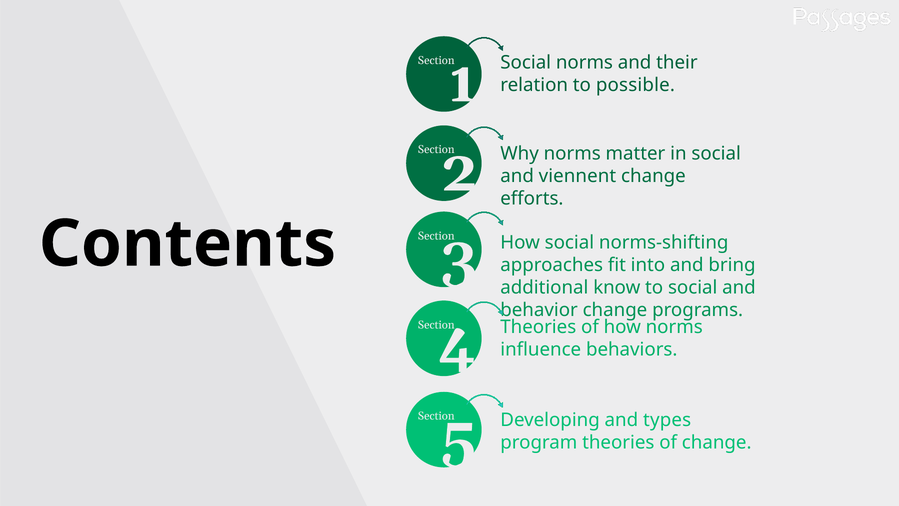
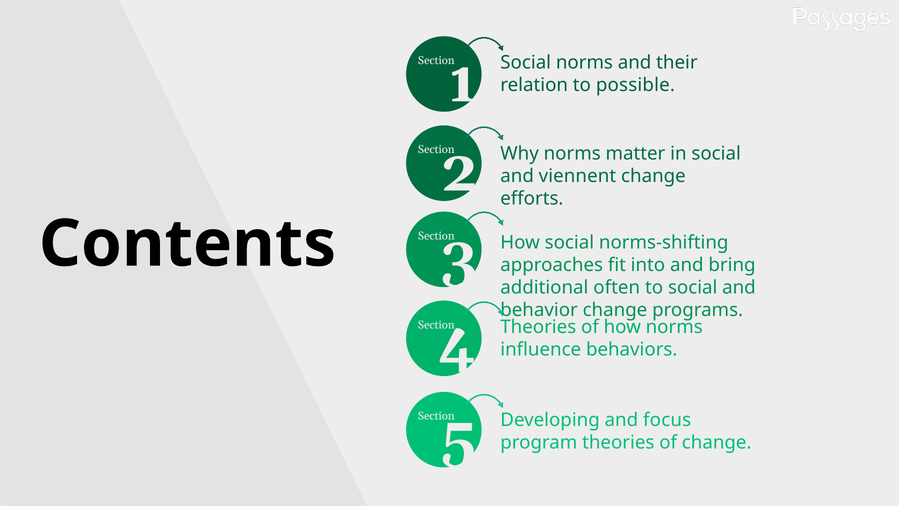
know: know -> often (617, 288)
types: types -> focus (667, 420)
